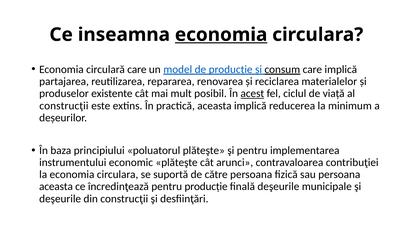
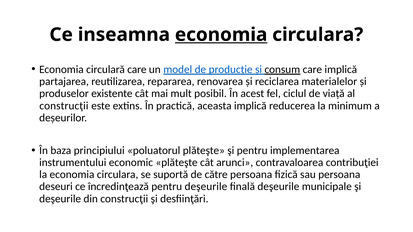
acest underline: present -> none (252, 94)
aceasta: aceasta -> deseuri (56, 187)
pentru producție: producție -> deşeurile (206, 187)
